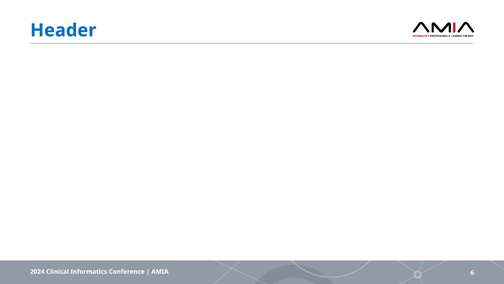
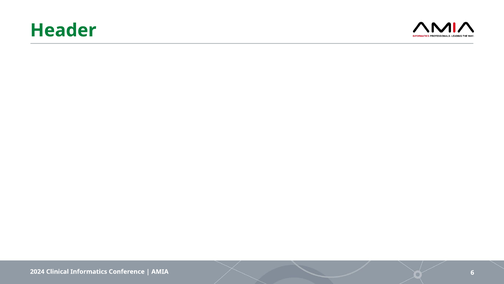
Header colour: blue -> green (63, 30)
